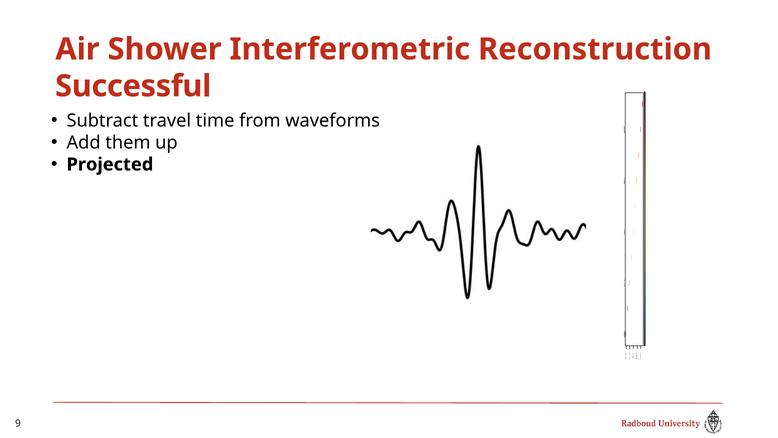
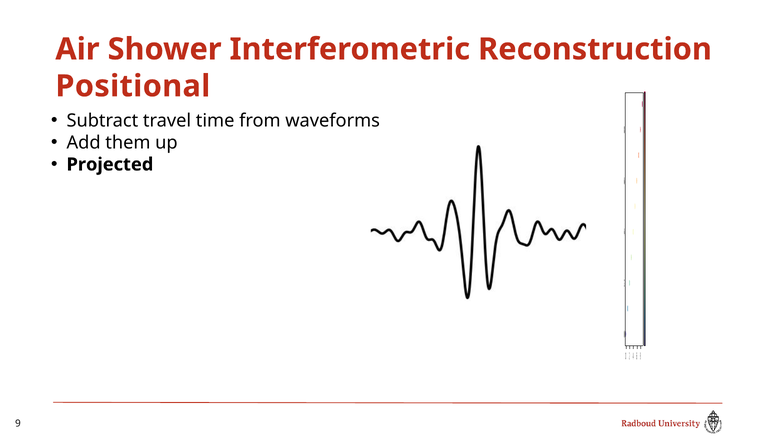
Successful: Successful -> Positional (133, 86)
